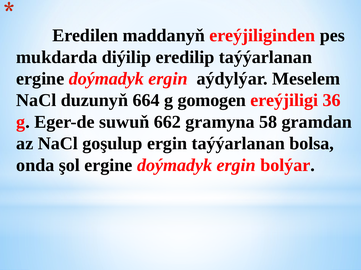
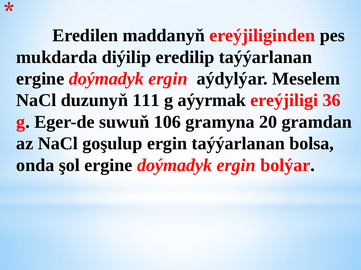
664: 664 -> 111 (146, 101)
gomogen: gomogen -> aýyrmak (212, 101)
662: 662 -> 106 (167, 122)
58: 58 -> 20 (268, 122)
